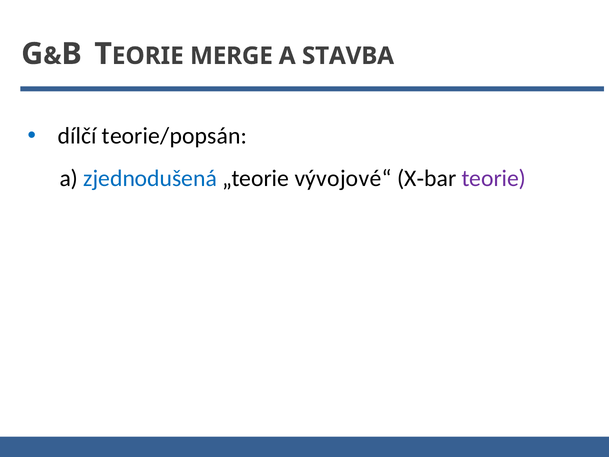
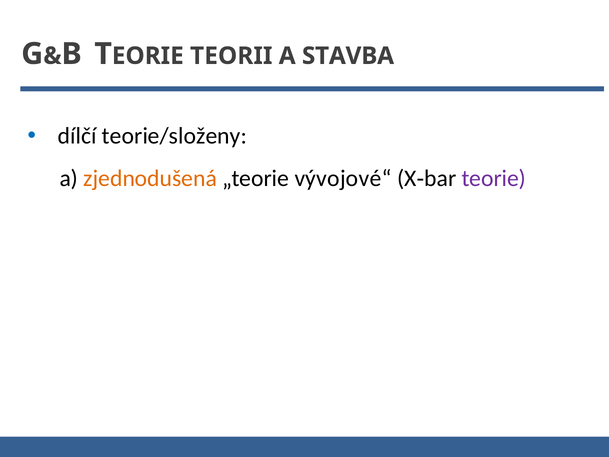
MERGE: MERGE -> TEORII (231, 56)
teorie/popsán: teorie/popsán -> teorie/složeny (174, 136)
zjednodušená colour: blue -> orange (150, 179)
